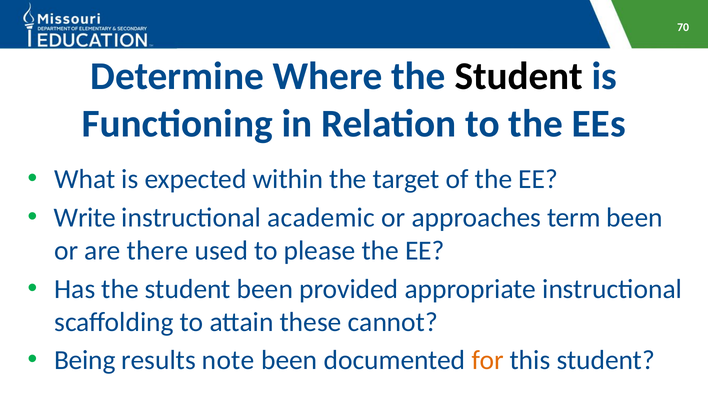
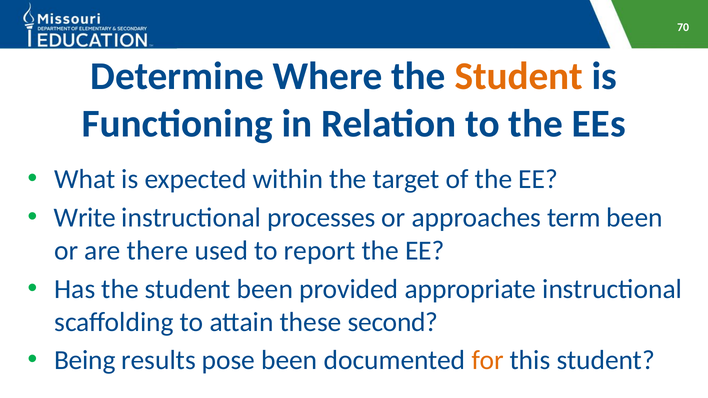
Student colour: black -> orange (519, 76)
academic: academic -> processes (321, 218)
please: please -> report (320, 251)
cannot: cannot -> second (393, 322)
note: note -> pose (229, 361)
